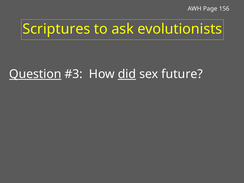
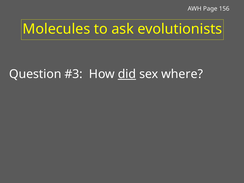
Scriptures: Scriptures -> Molecules (56, 29)
Question underline: present -> none (35, 74)
future: future -> where (182, 74)
